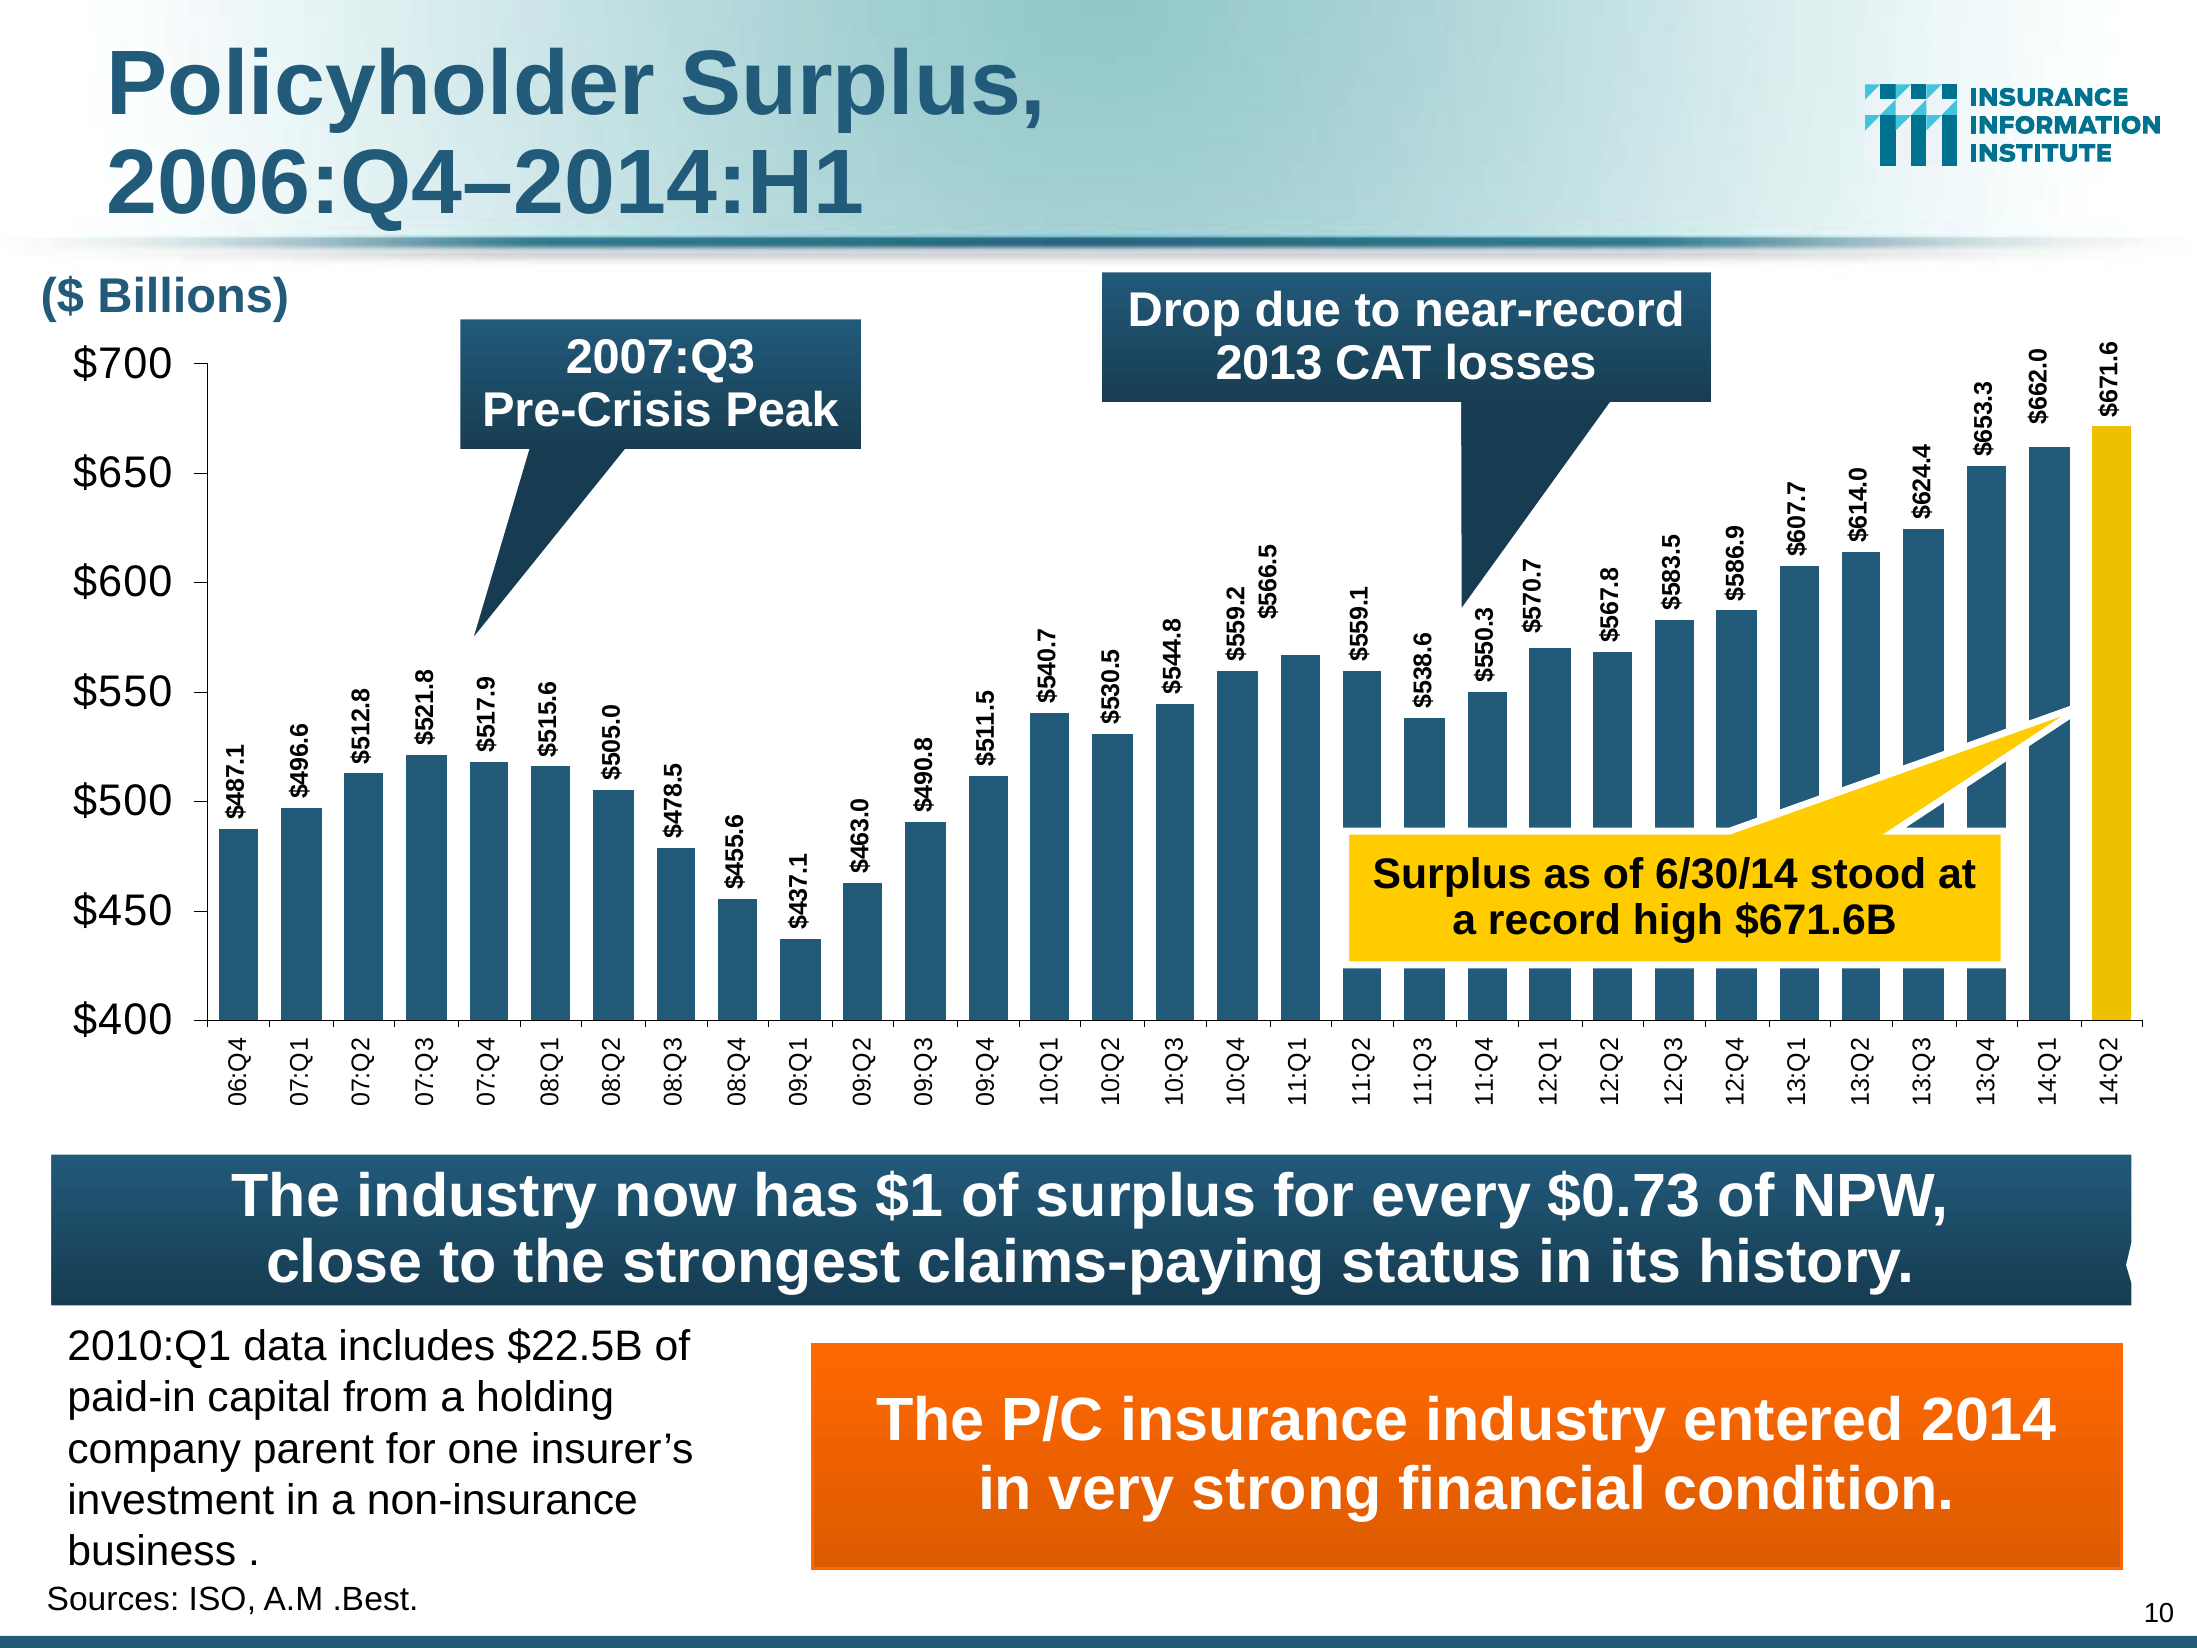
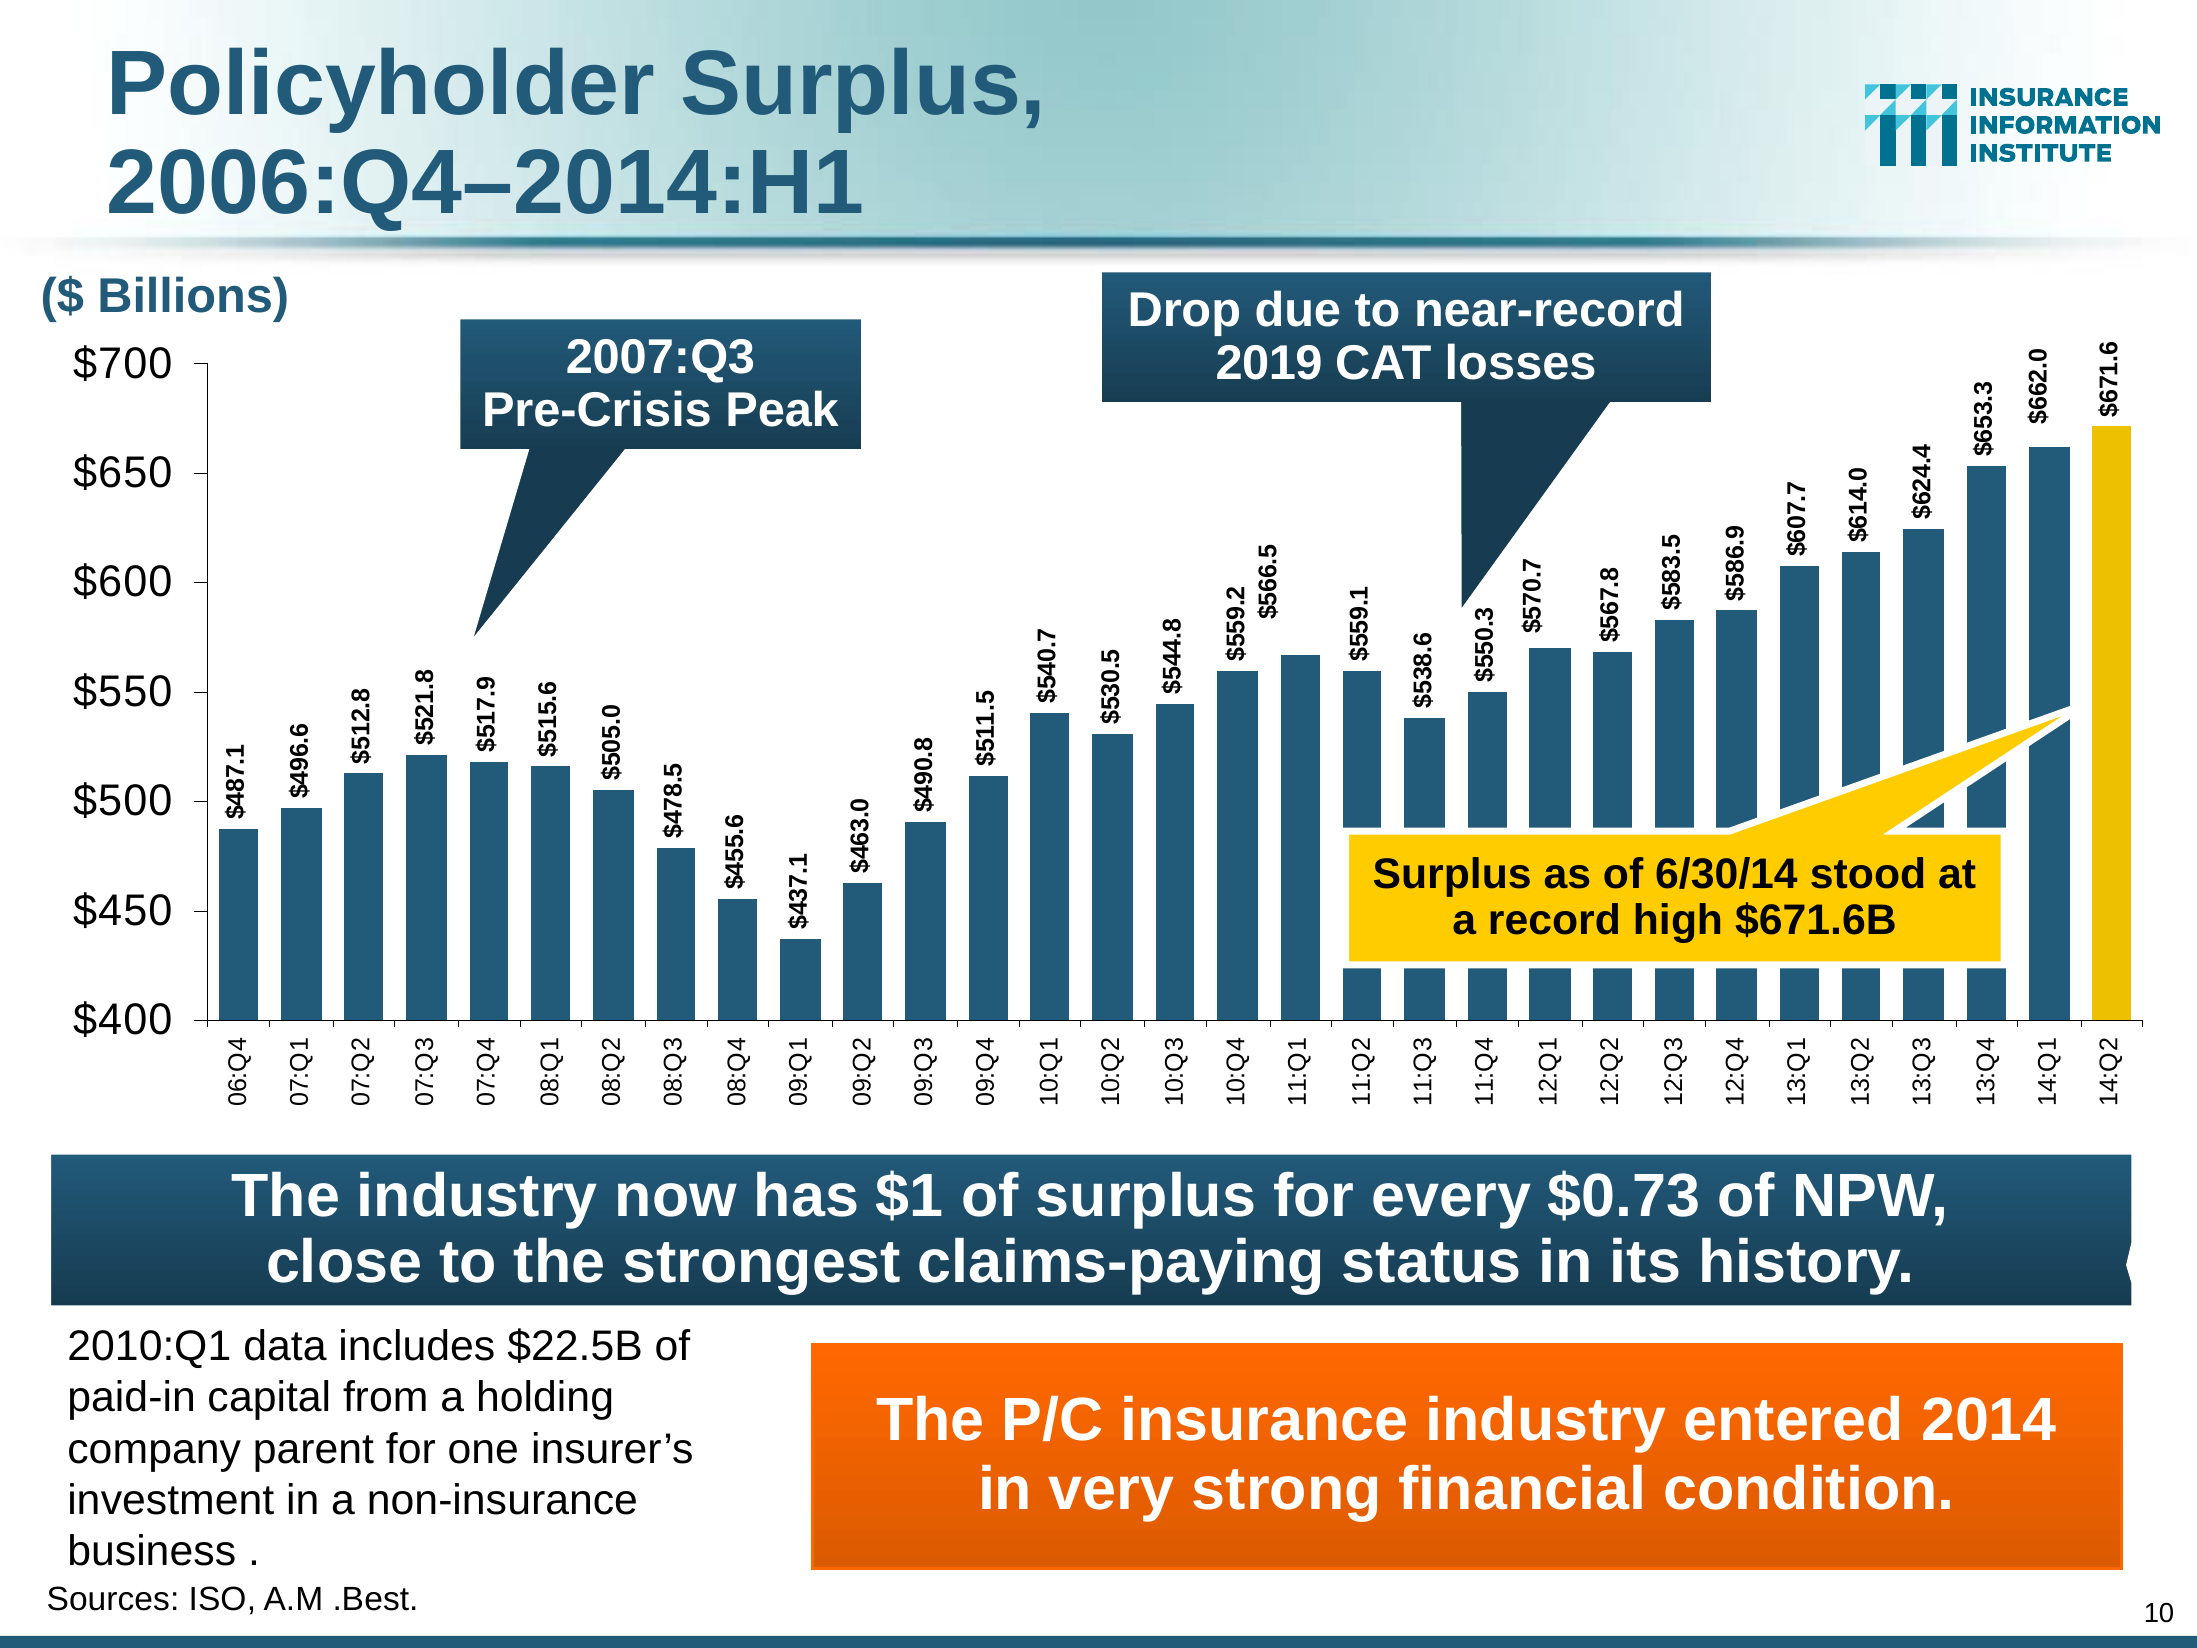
2013: 2013 -> 2019 (1269, 363)
